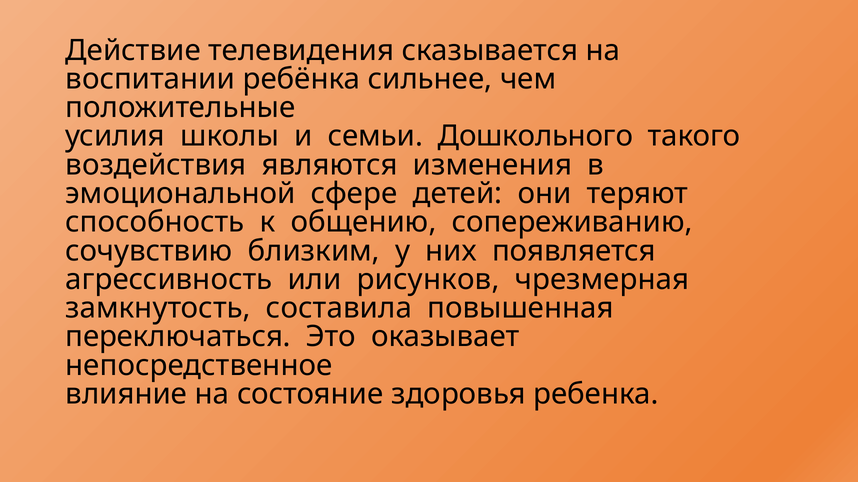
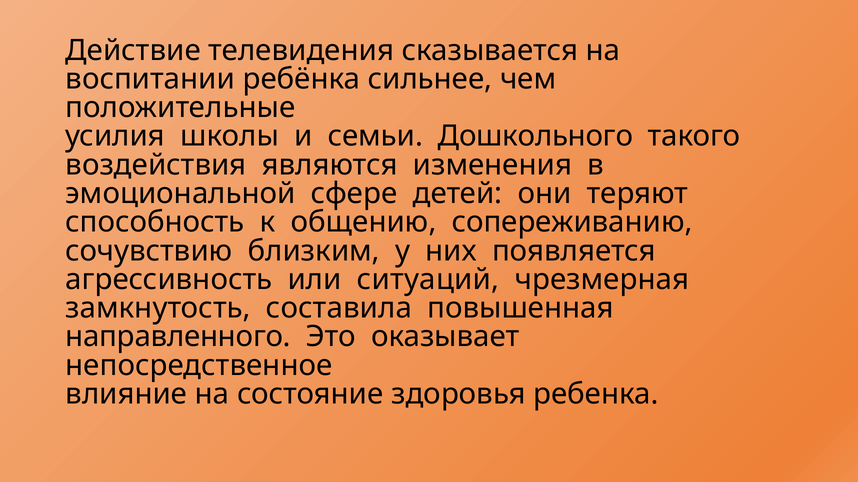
рисунков: рисунков -> ситуаций (428, 280)
переключаться: переключаться -> направленного (178, 337)
